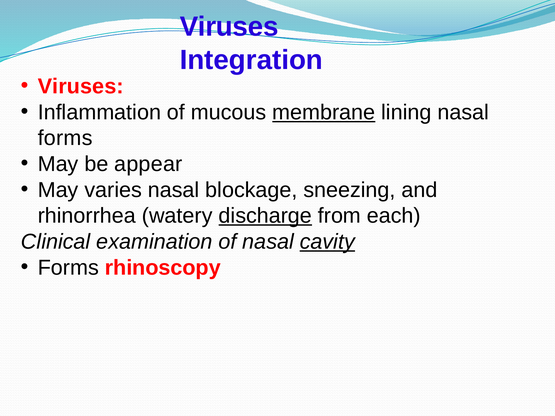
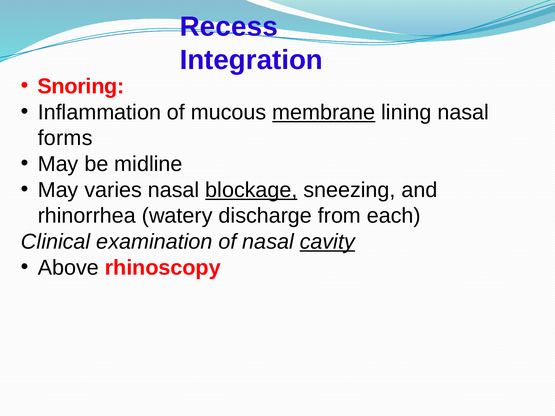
Viruses: Viruses -> Recess (229, 27)
Viruses: Viruses -> Snoring (81, 86)
appear: appear -> midline (148, 164)
blockage underline: none -> present (251, 190)
discharge underline: present -> none (265, 216)
Forms: Forms -> Above (68, 268)
